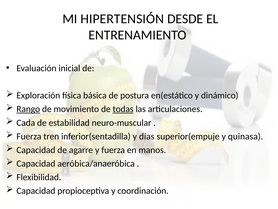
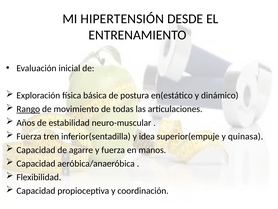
todas underline: present -> none (123, 109)
Cada: Cada -> Años (26, 122)
días: días -> idea (147, 136)
